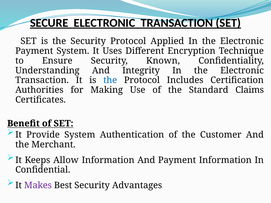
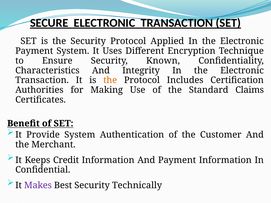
Understanding: Understanding -> Characteristics (47, 71)
the colour: blue -> orange (110, 80)
Allow: Allow -> Credit (66, 160)
Advantages: Advantages -> Technically (137, 186)
